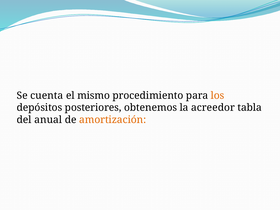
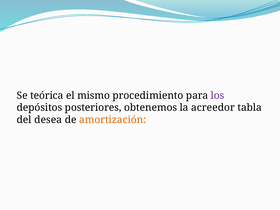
cuenta: cuenta -> teórica (47, 96)
los colour: orange -> purple (218, 96)
anual: anual -> desea (48, 120)
